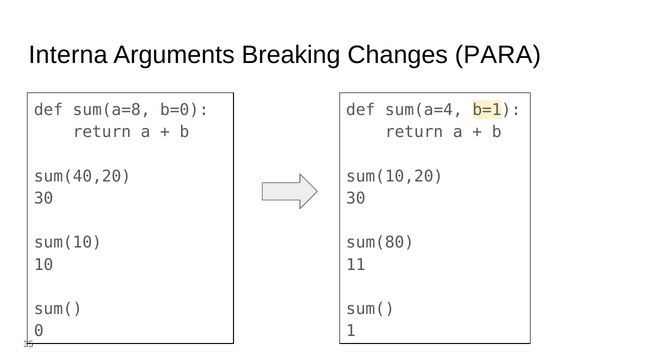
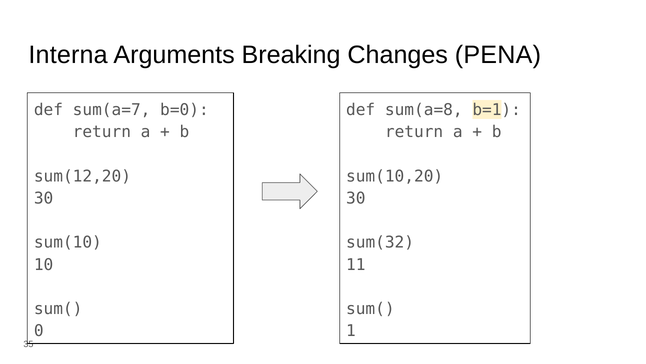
PARA: PARA -> PENA (498, 55)
sum(a=8: sum(a=8 -> sum(a=7 (112, 110)
sum(a=4: sum(a=4 -> sum(a=8 (424, 110)
sum(40,20: sum(40,20 -> sum(12,20 (82, 176)
sum(80: sum(80 -> sum(32 (380, 242)
